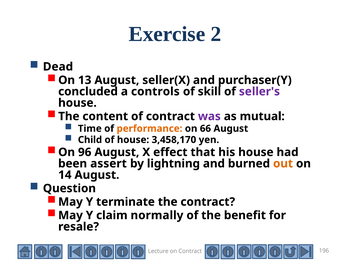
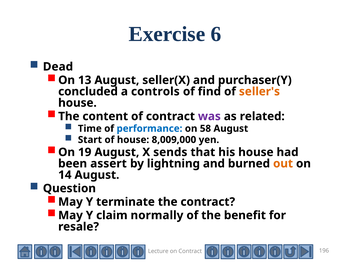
2: 2 -> 6 (216, 34)
skill: skill -> find (209, 91)
seller's colour: purple -> orange (259, 91)
mutual: mutual -> related (262, 116)
performance colour: orange -> blue (149, 128)
66: 66 -> 58 (205, 128)
Child: Child -> Start (90, 140)
3,458,170: 3,458,170 -> 8,009,000 (174, 140)
96: 96 -> 19 (85, 152)
effect: effect -> sends (170, 152)
